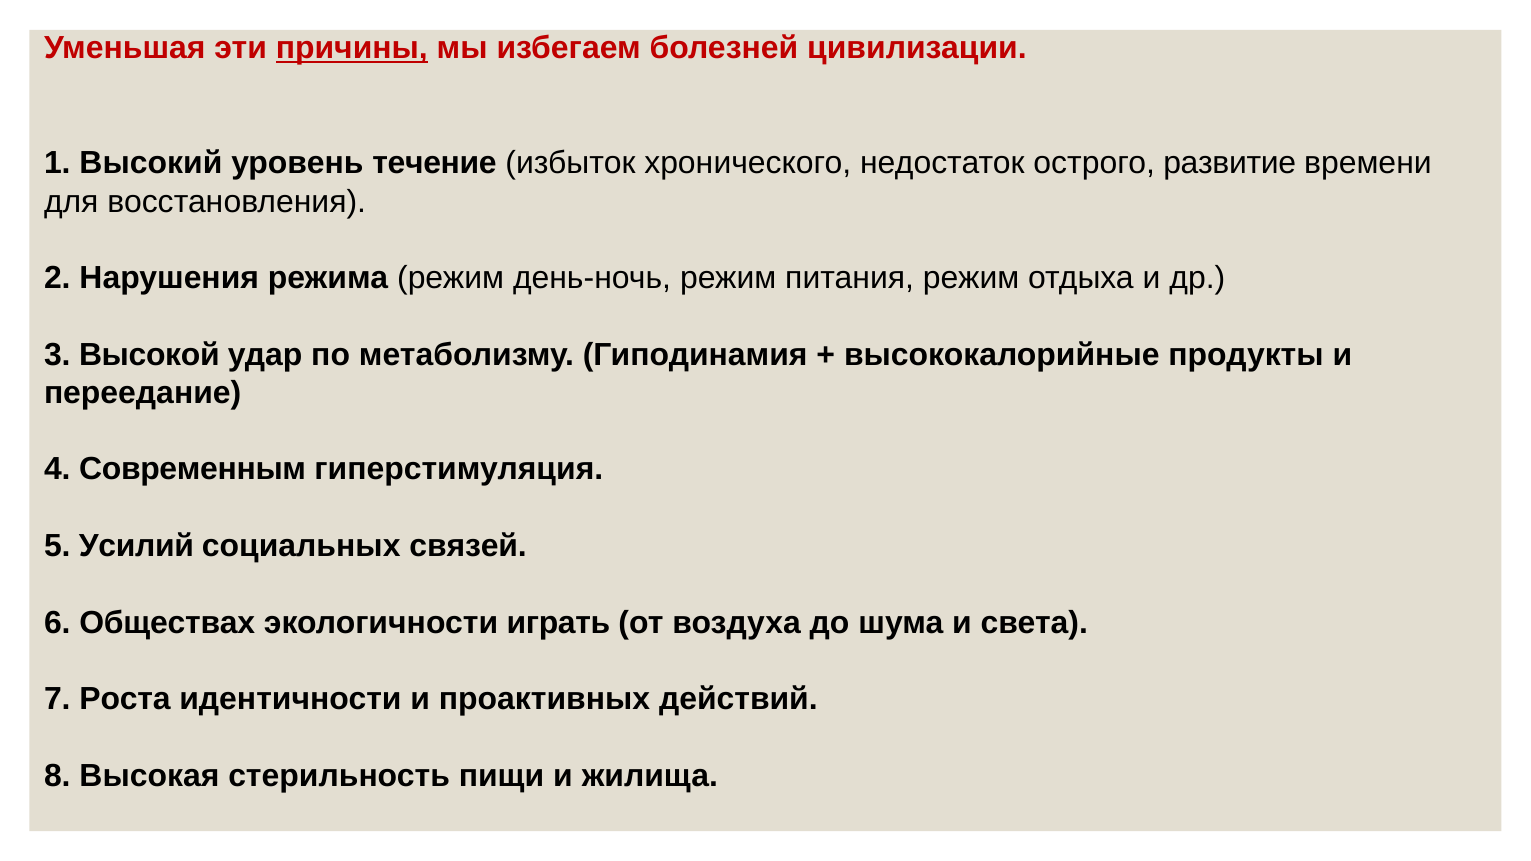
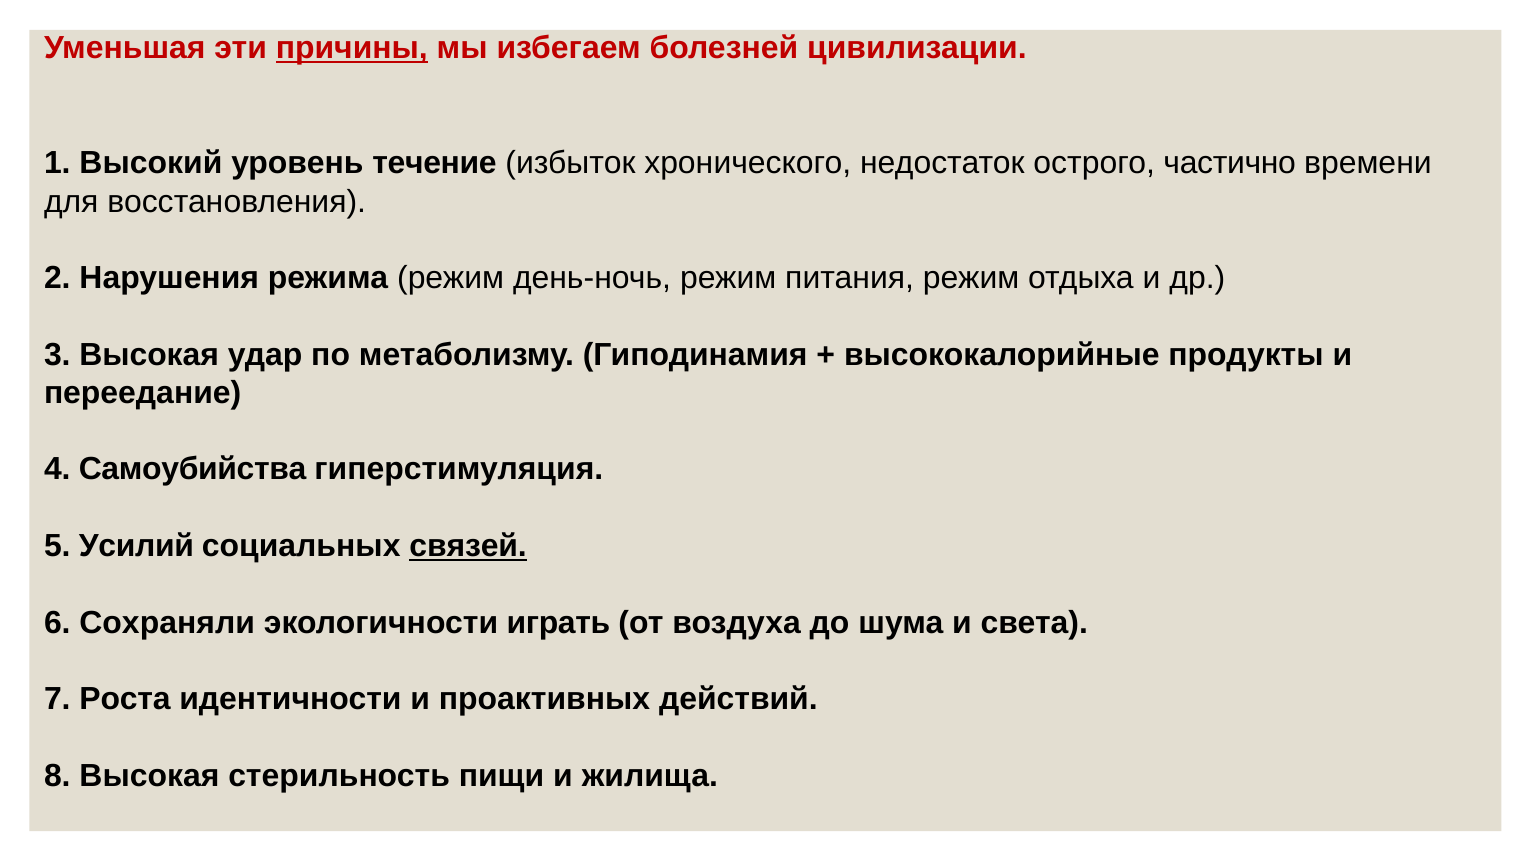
развитие: развитие -> частично (1230, 163)
3 Высокой: Высокой -> Высокая (149, 355)
Современным: Современным -> Самоубийства (193, 470)
связей underline: none -> present (468, 546)
Обществах: Обществах -> Сохраняли (167, 623)
